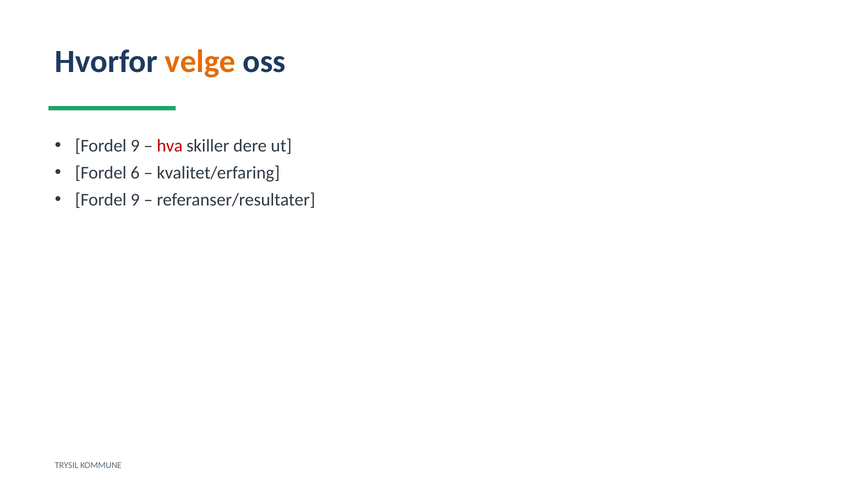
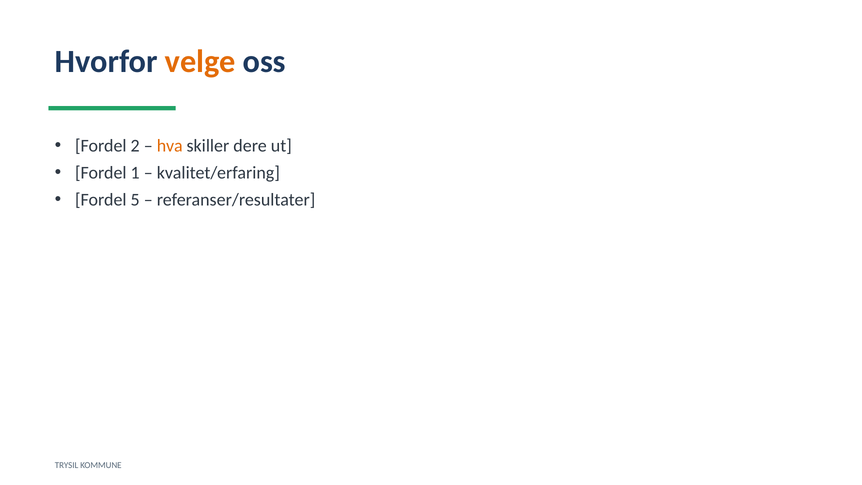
9: 9 -> 2 (135, 146)
hva colour: red -> orange (170, 146)
6: 6 -> 1 (135, 173)
9: 9 -> 5 (135, 200)
